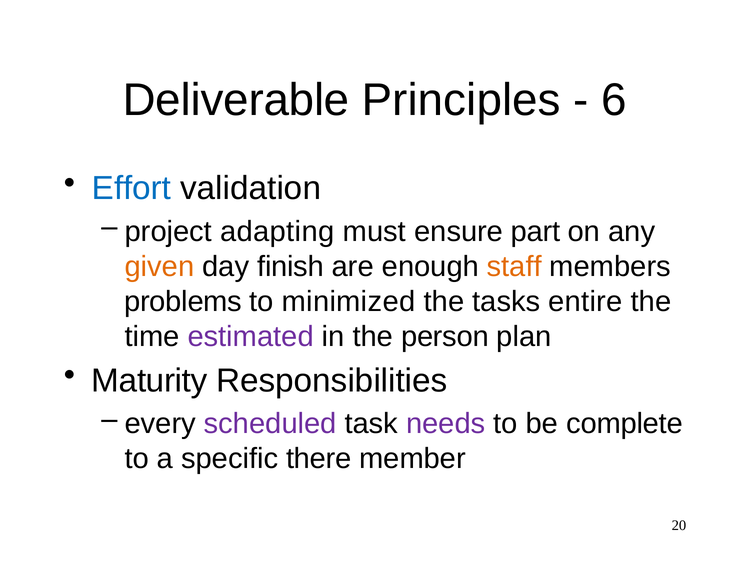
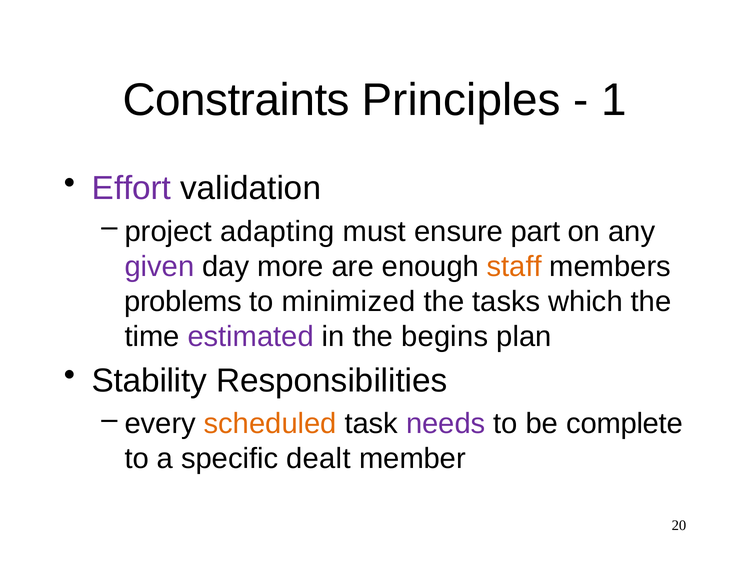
Deliverable: Deliverable -> Constraints (236, 100)
6: 6 -> 1 (614, 100)
Effort colour: blue -> purple (131, 189)
given colour: orange -> purple (159, 267)
finish: finish -> more (290, 267)
entire: entire -> which (586, 302)
person: person -> begins (445, 337)
Maturity: Maturity -> Stability (149, 381)
scheduled colour: purple -> orange (270, 424)
there: there -> dealt (319, 459)
